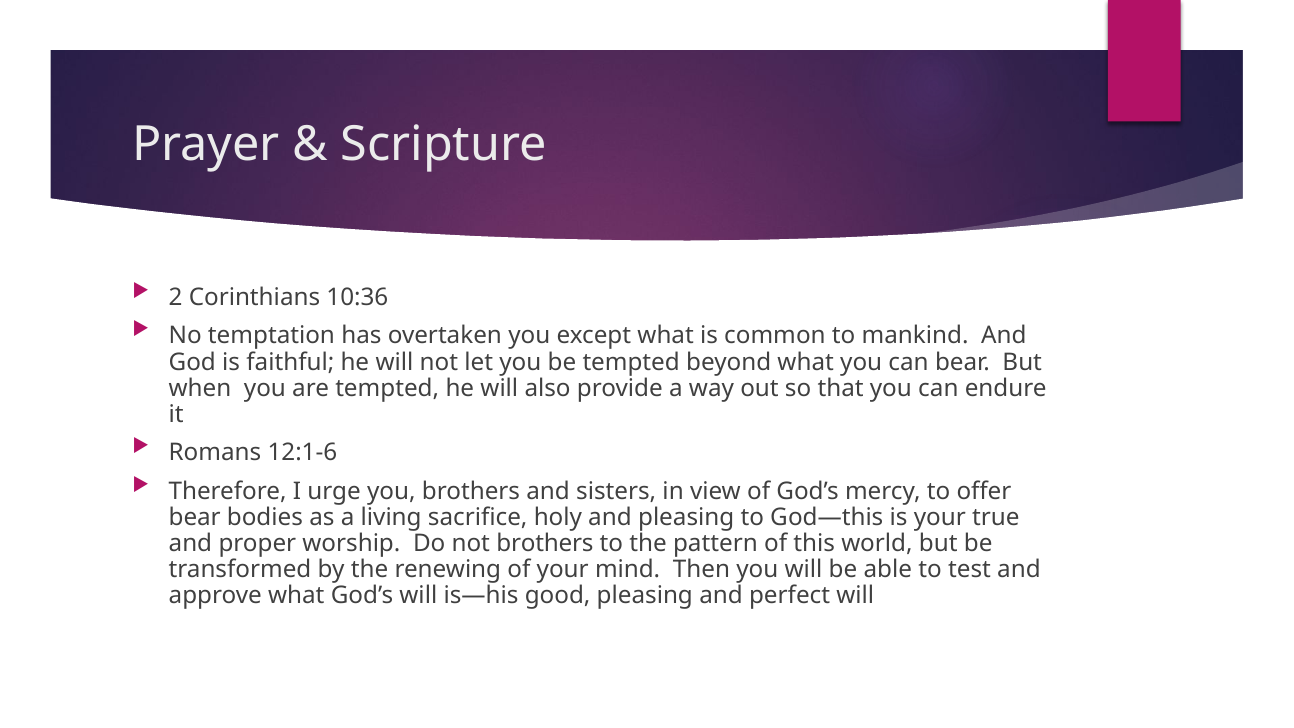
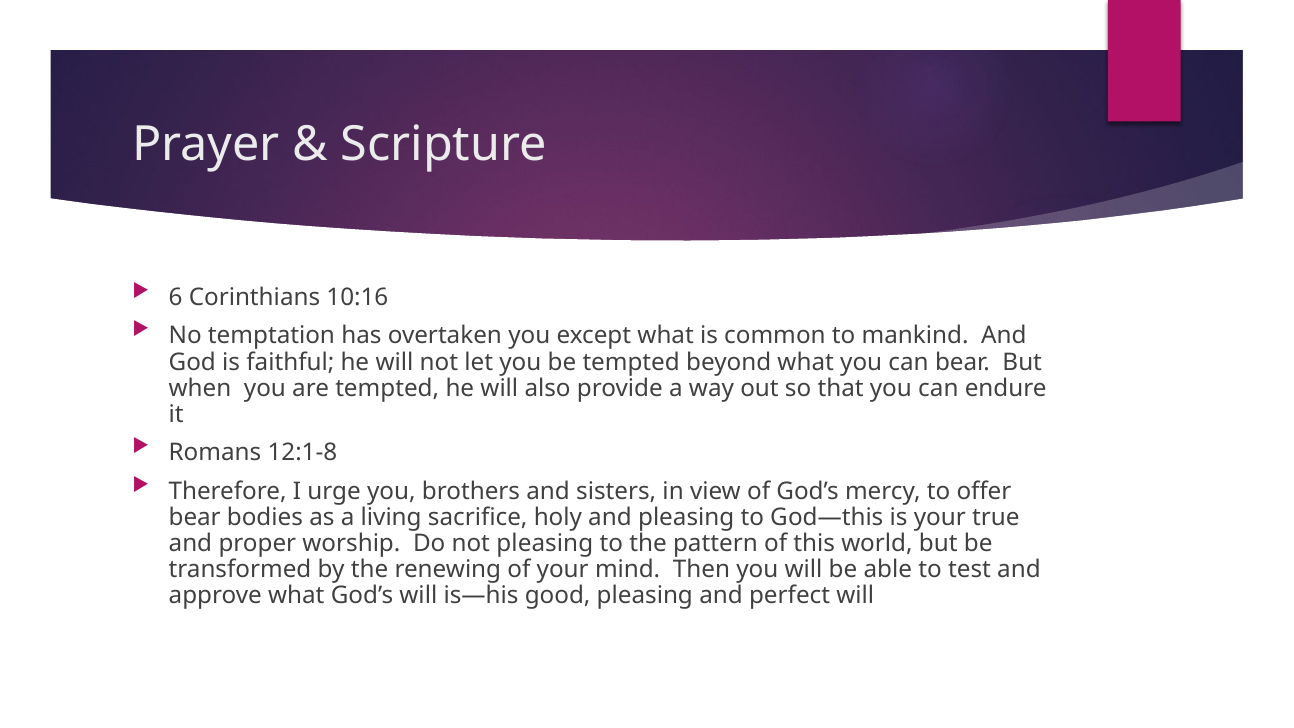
2: 2 -> 6 (176, 297)
10:36: 10:36 -> 10:16 (357, 297)
12:1-6: 12:1-6 -> 12:1-8 (302, 453)
not brothers: brothers -> pleasing (545, 543)
